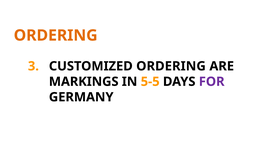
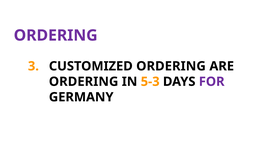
ORDERING colour: orange -> purple (56, 35)
MARKINGS: MARKINGS -> ORDERING (84, 82)
5-5: 5-5 -> 5-3 (150, 82)
